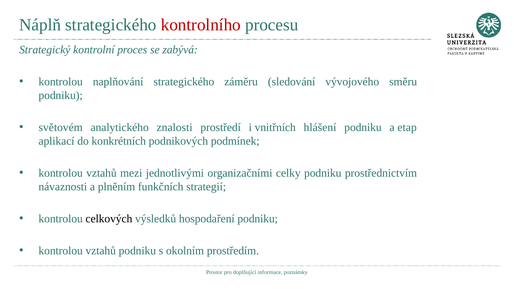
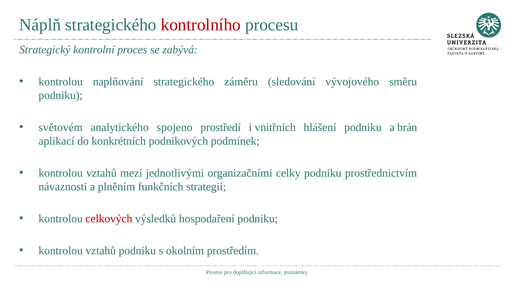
znalosti: znalosti -> spojeno (175, 127)
etap: etap -> brán (407, 127)
celkových colour: black -> red (109, 219)
